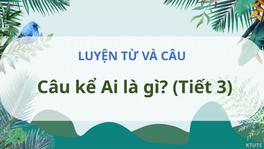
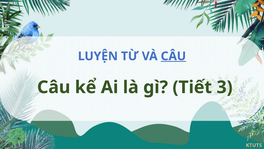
CÂU underline: none -> present (173, 56)
